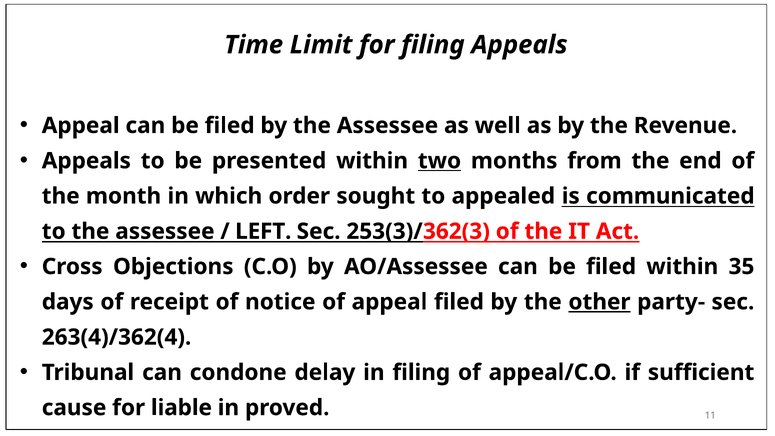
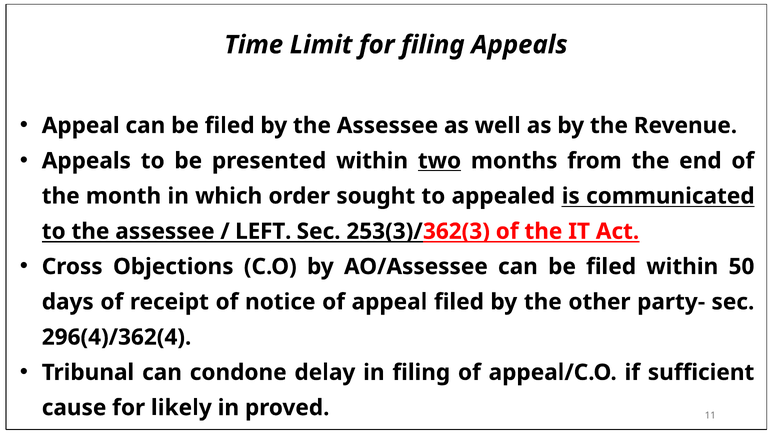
35: 35 -> 50 (741, 267)
other underline: present -> none (599, 302)
263(4)/362(4: 263(4)/362(4 -> 296(4)/362(4 (117, 337)
liable: liable -> likely (181, 408)
